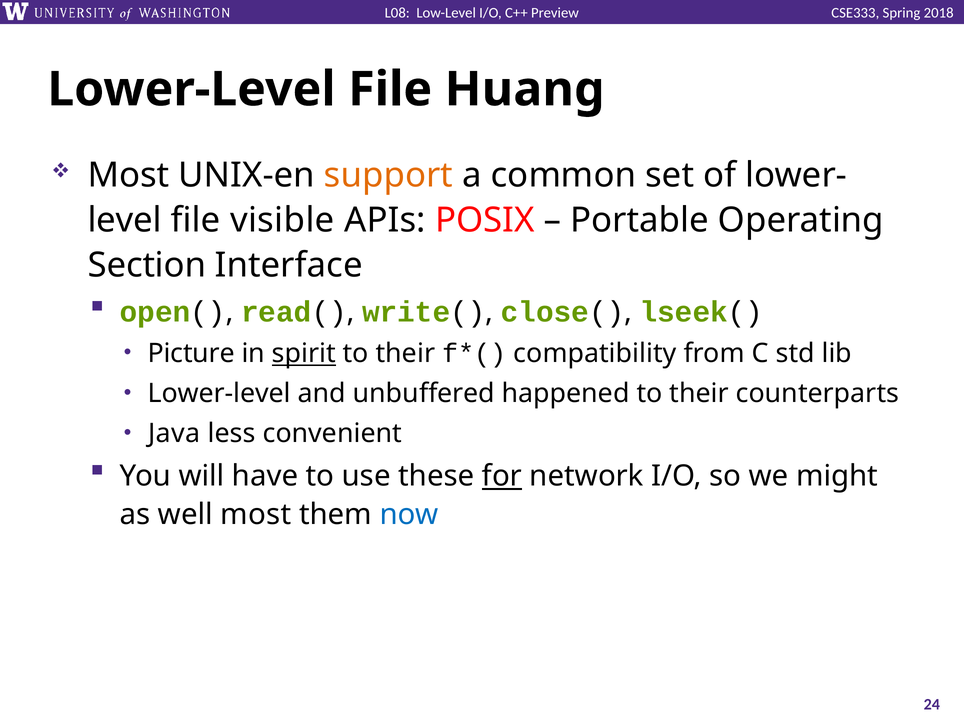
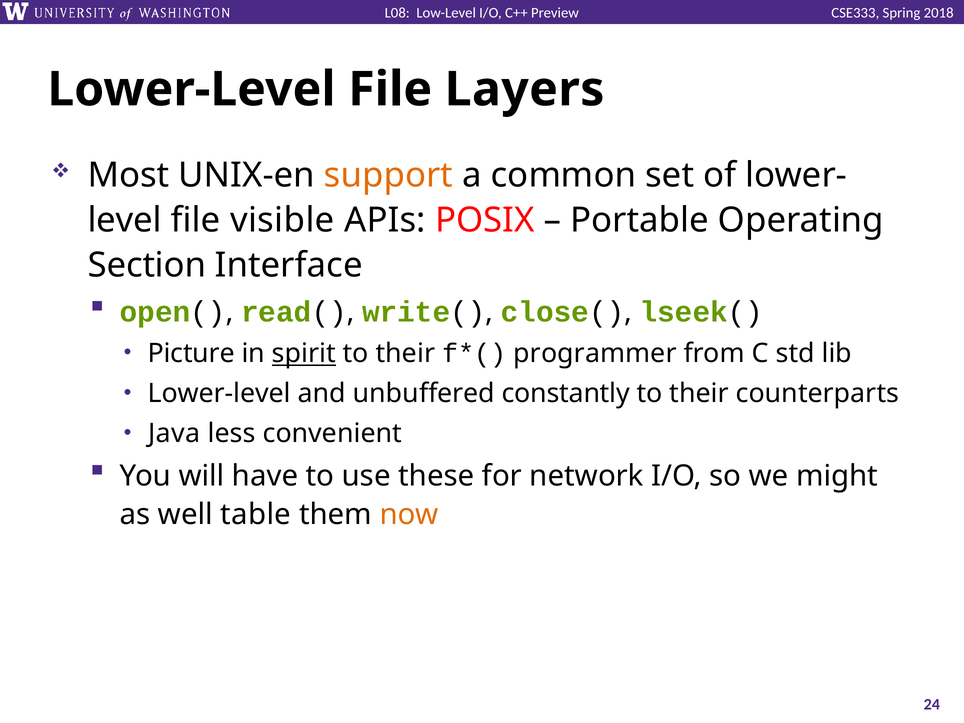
Huang: Huang -> Layers (525, 89)
compatibility: compatibility -> programmer (595, 354)
happened: happened -> constantly (566, 394)
for underline: present -> none (502, 476)
well most: most -> table (256, 514)
now colour: blue -> orange (409, 514)
